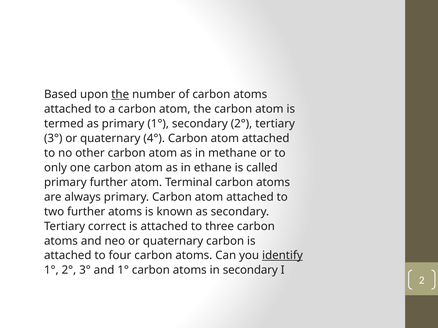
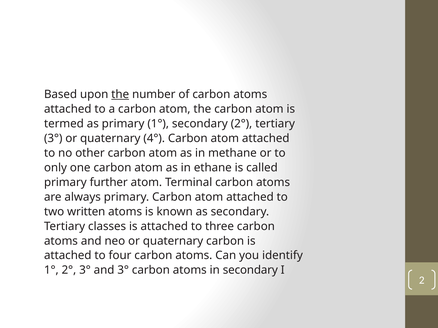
two further: further -> written (86, 212)
correct: correct -> classes (107, 227)
identify underline: present -> none (282, 256)
and 1°: 1° -> 3° (123, 271)
